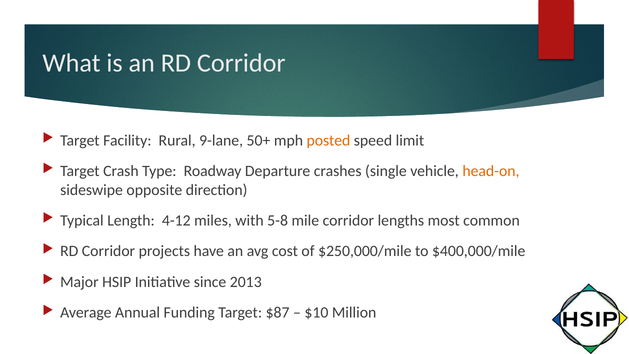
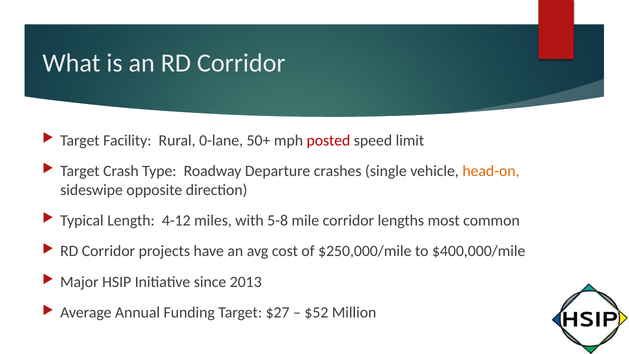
9-lane: 9-lane -> 0-lane (221, 140)
posted colour: orange -> red (328, 140)
$87: $87 -> $27 (278, 312)
$10: $10 -> $52 (316, 312)
